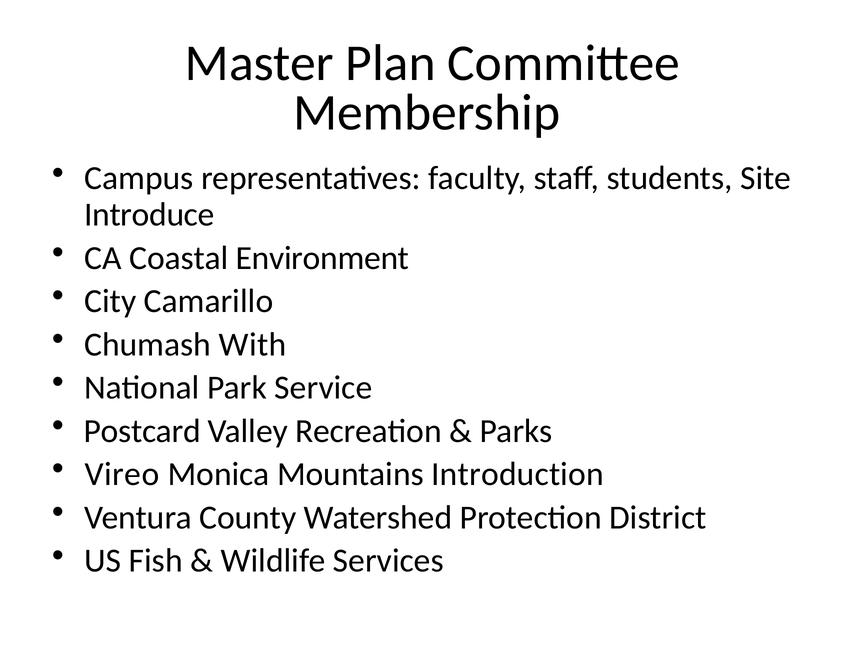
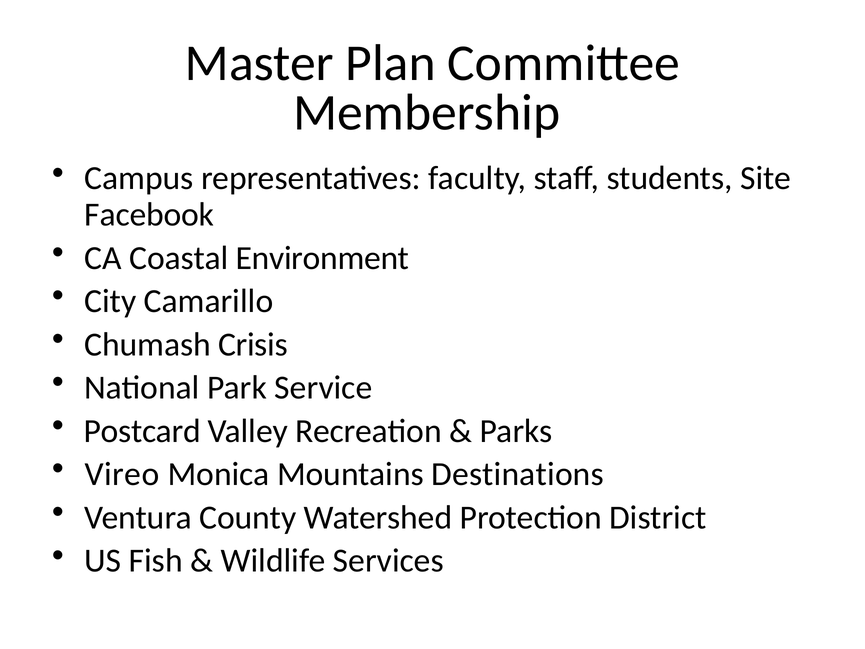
Introduce: Introduce -> Facebook (149, 215)
With: With -> Crisis (253, 344)
Introduction: Introduction -> Destinations (518, 474)
